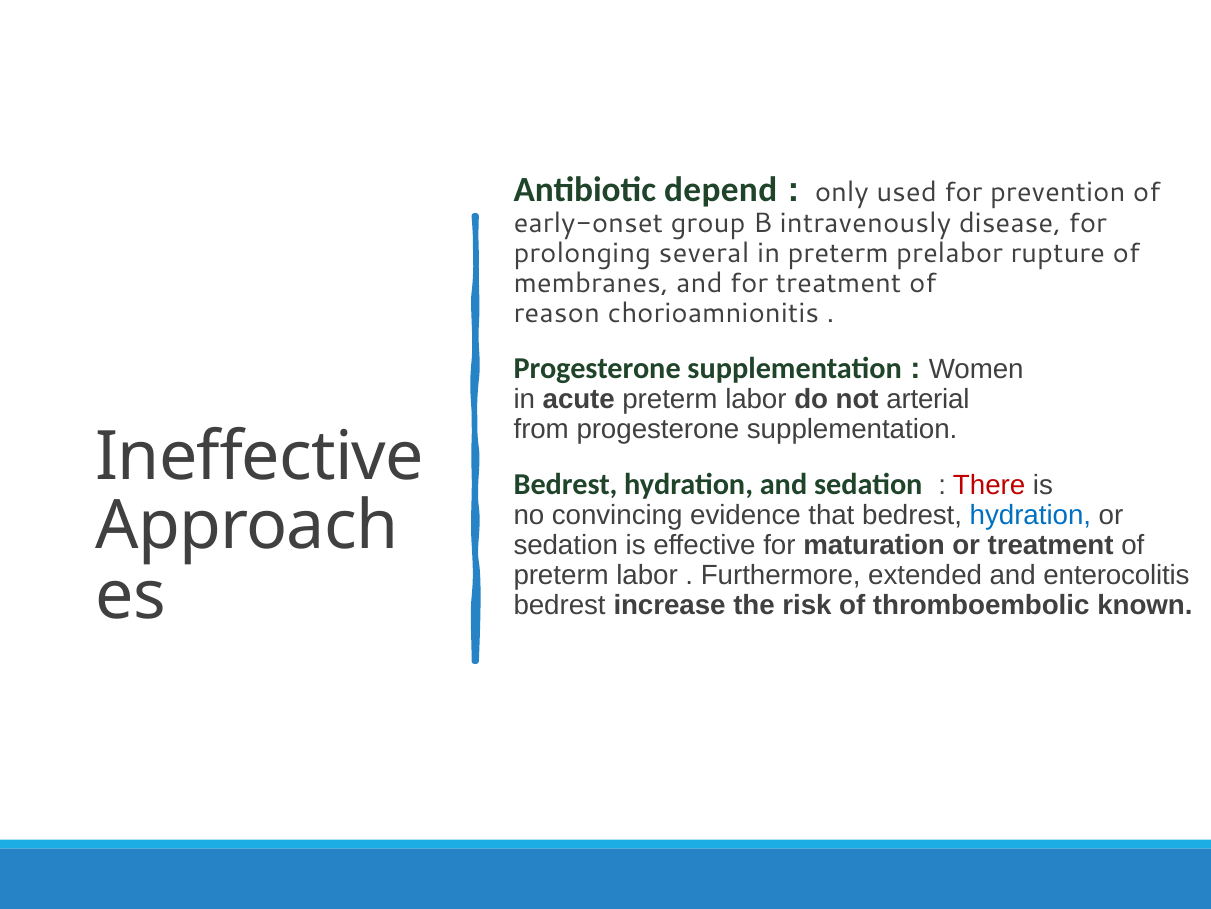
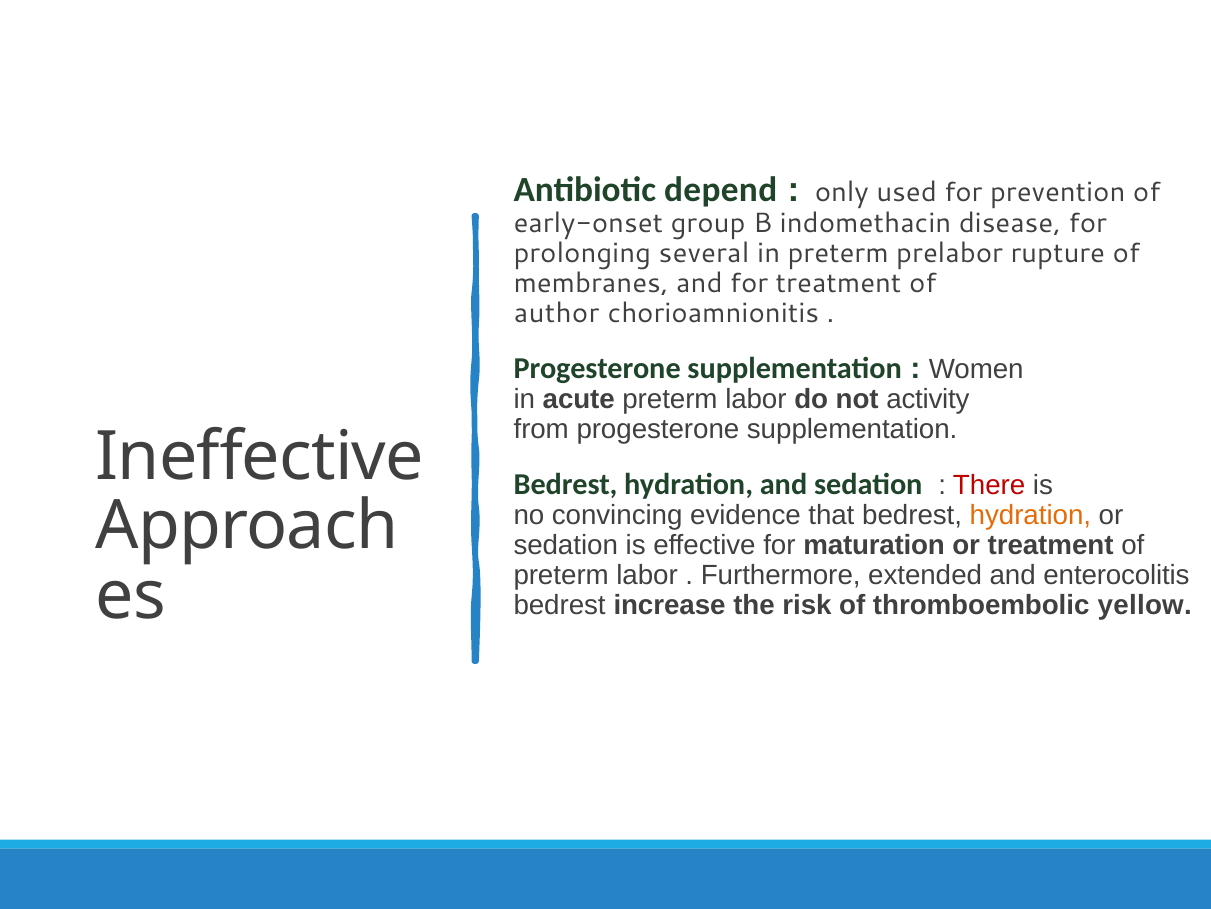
intravenously: intravenously -> indomethacin (865, 224)
reason: reason -> author (557, 313)
arterial: arterial -> activity (928, 399)
hydration colour: blue -> orange (1030, 515)
known: known -> yellow (1145, 605)
